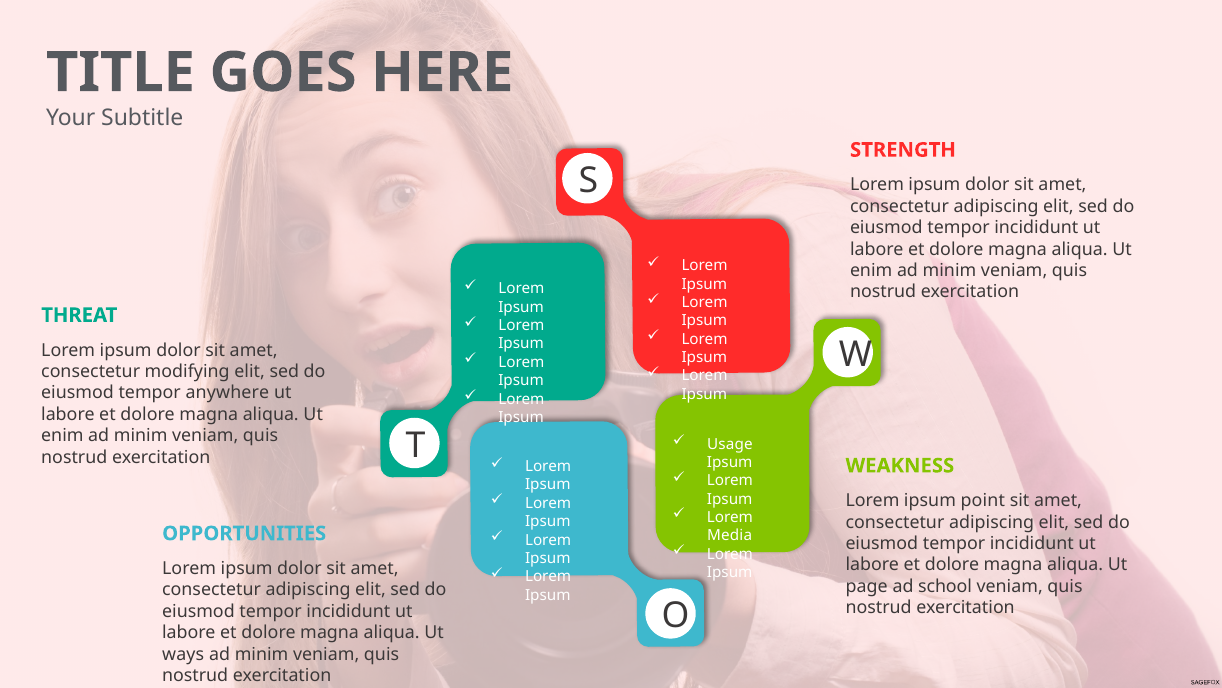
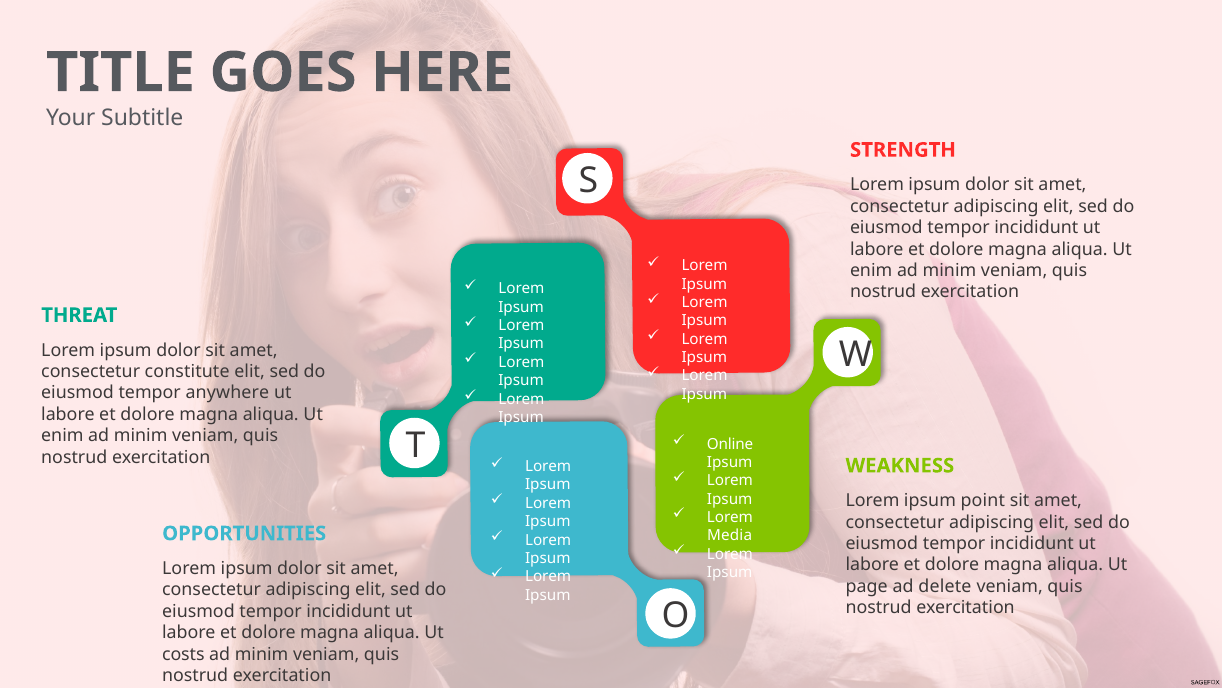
modifying: modifying -> constitute (187, 371)
Usage: Usage -> Online (730, 444)
school: school -> delete (945, 586)
ways: ways -> costs (183, 654)
